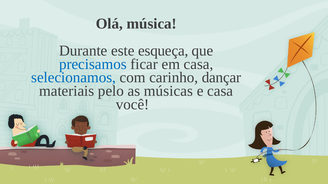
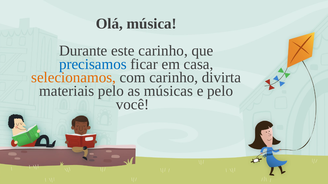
este esqueça: esqueça -> carinho (163, 51)
selecionamos colour: blue -> orange (74, 78)
dançar: dançar -> divirta (221, 78)
e casa: casa -> pelo (220, 91)
